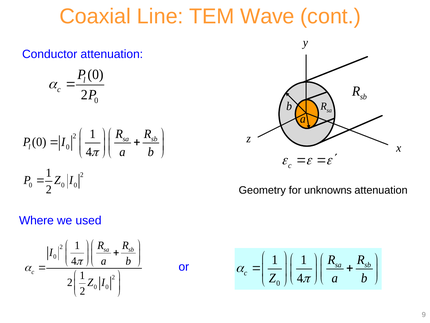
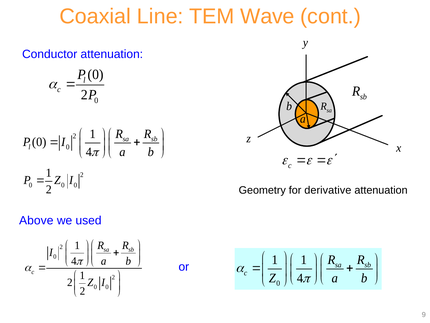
unknowns: unknowns -> derivative (328, 190)
Where: Where -> Above (36, 220)
